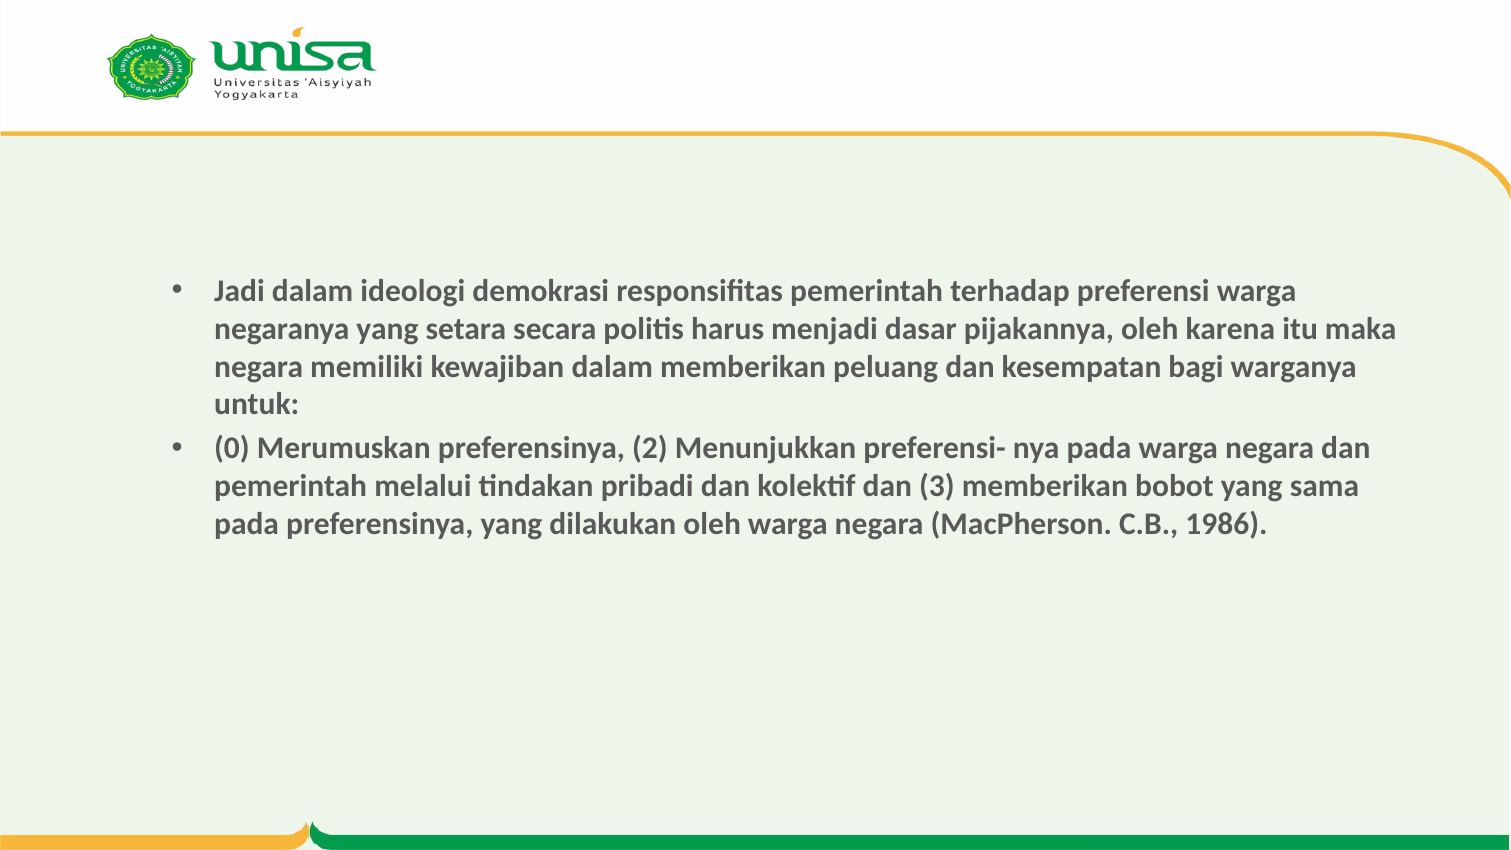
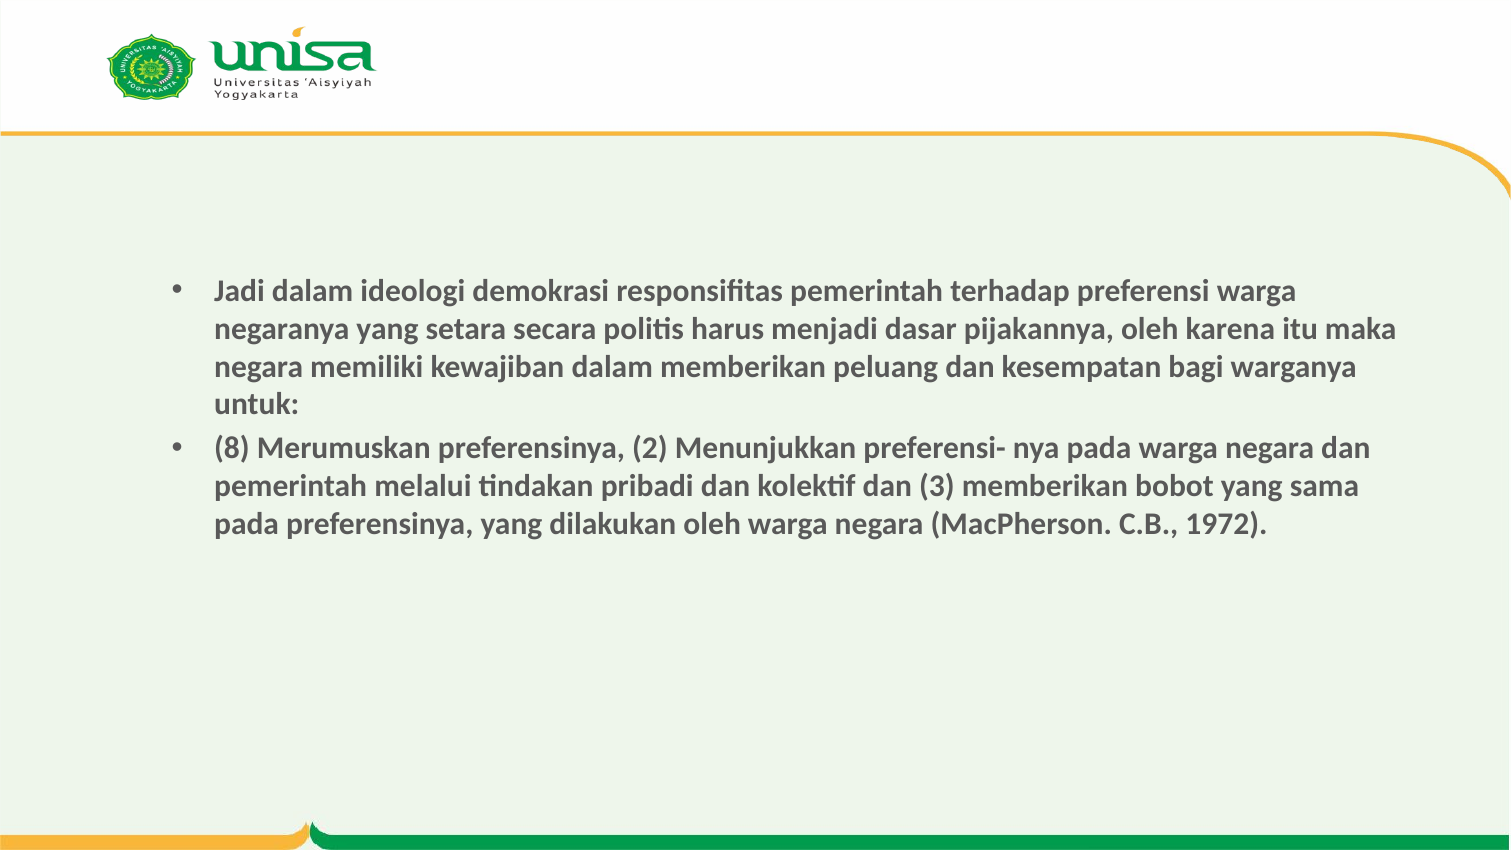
0: 0 -> 8 (232, 449)
1986: 1986 -> 1972 (1227, 524)
